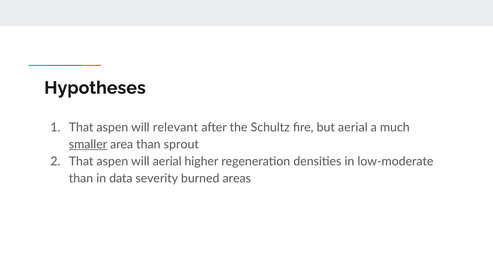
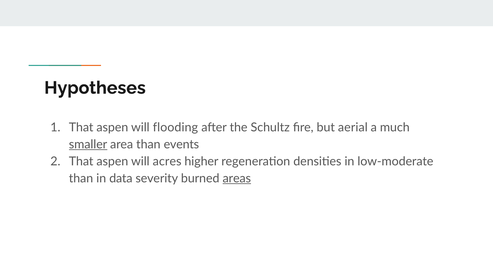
relevant: relevant -> flooding (175, 127)
sprout: sprout -> events (181, 144)
will aerial: aerial -> acres (167, 161)
areas underline: none -> present (237, 178)
